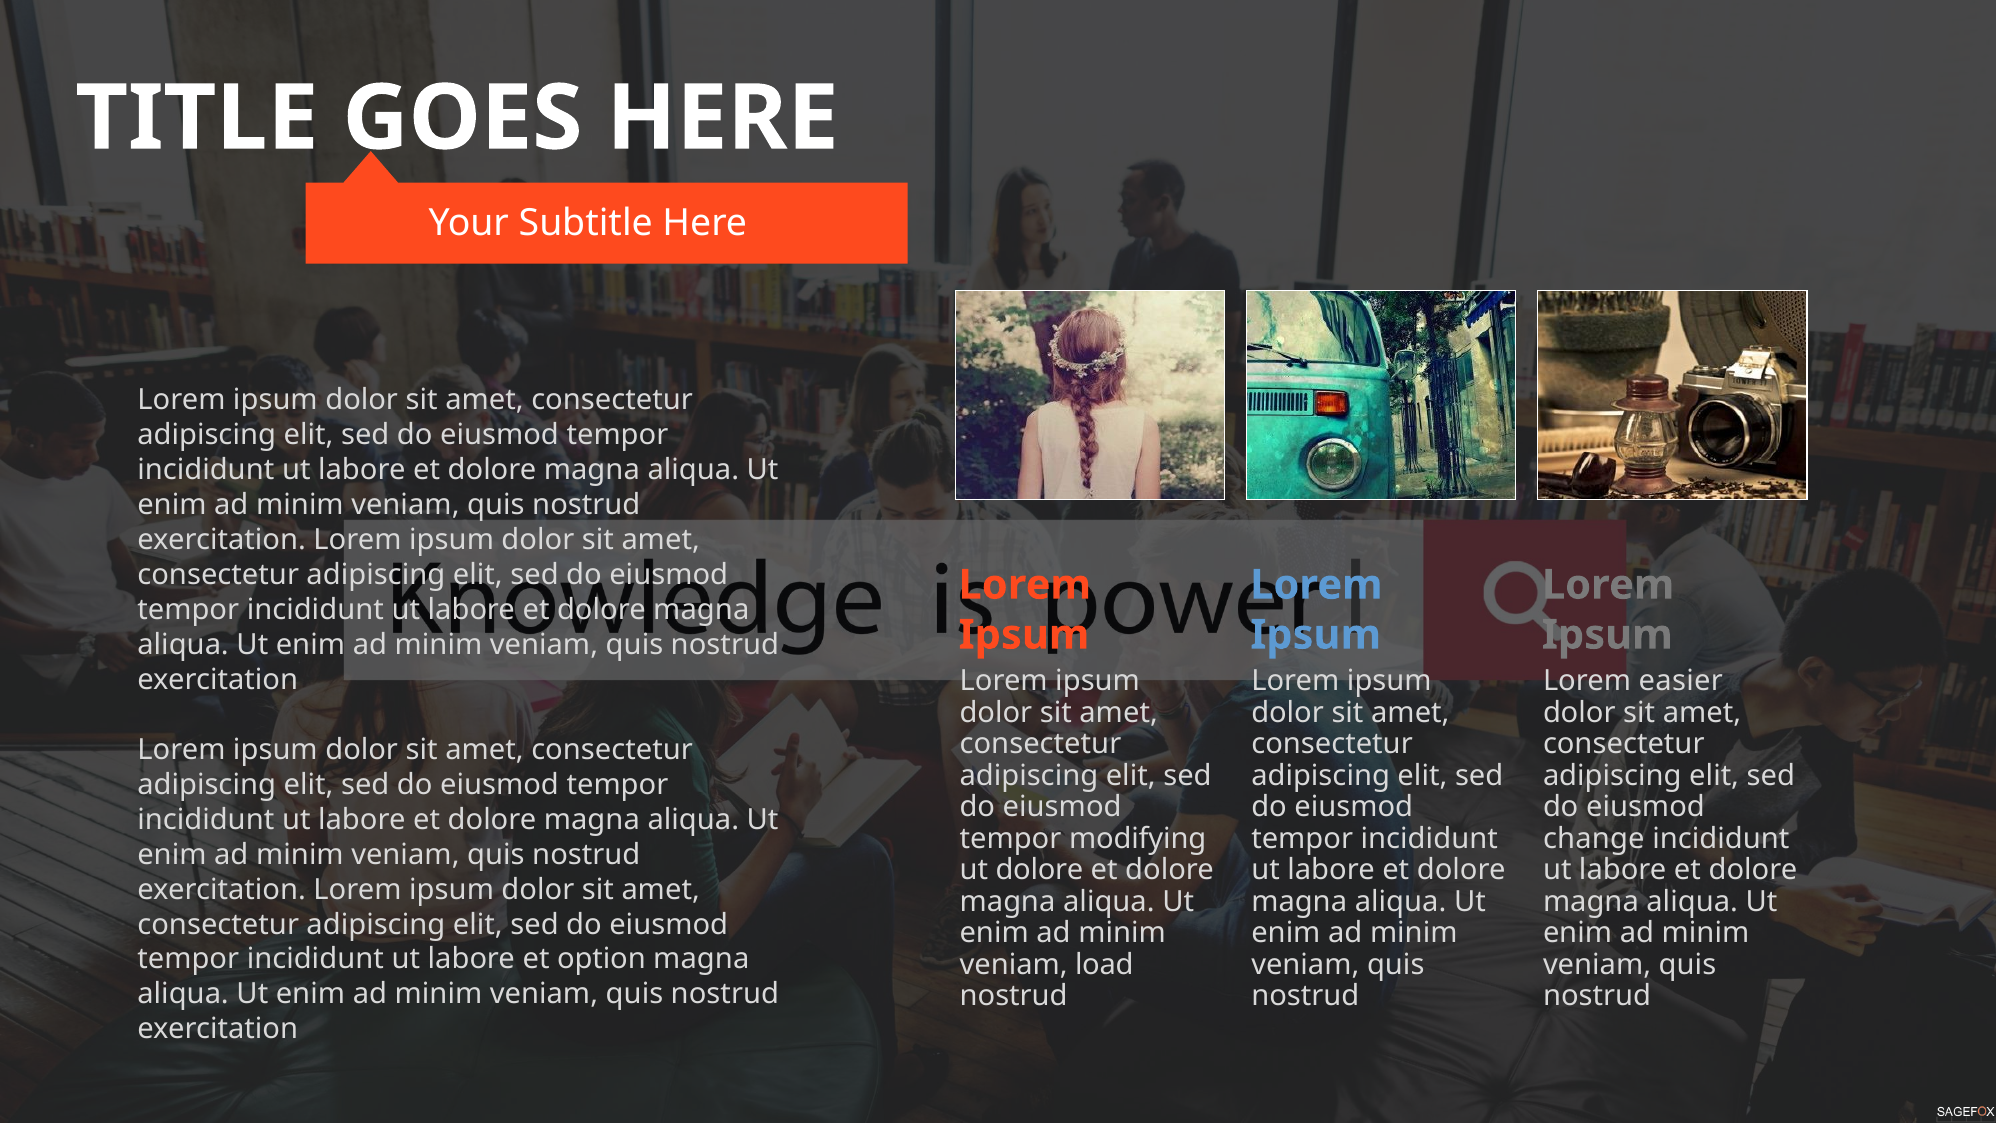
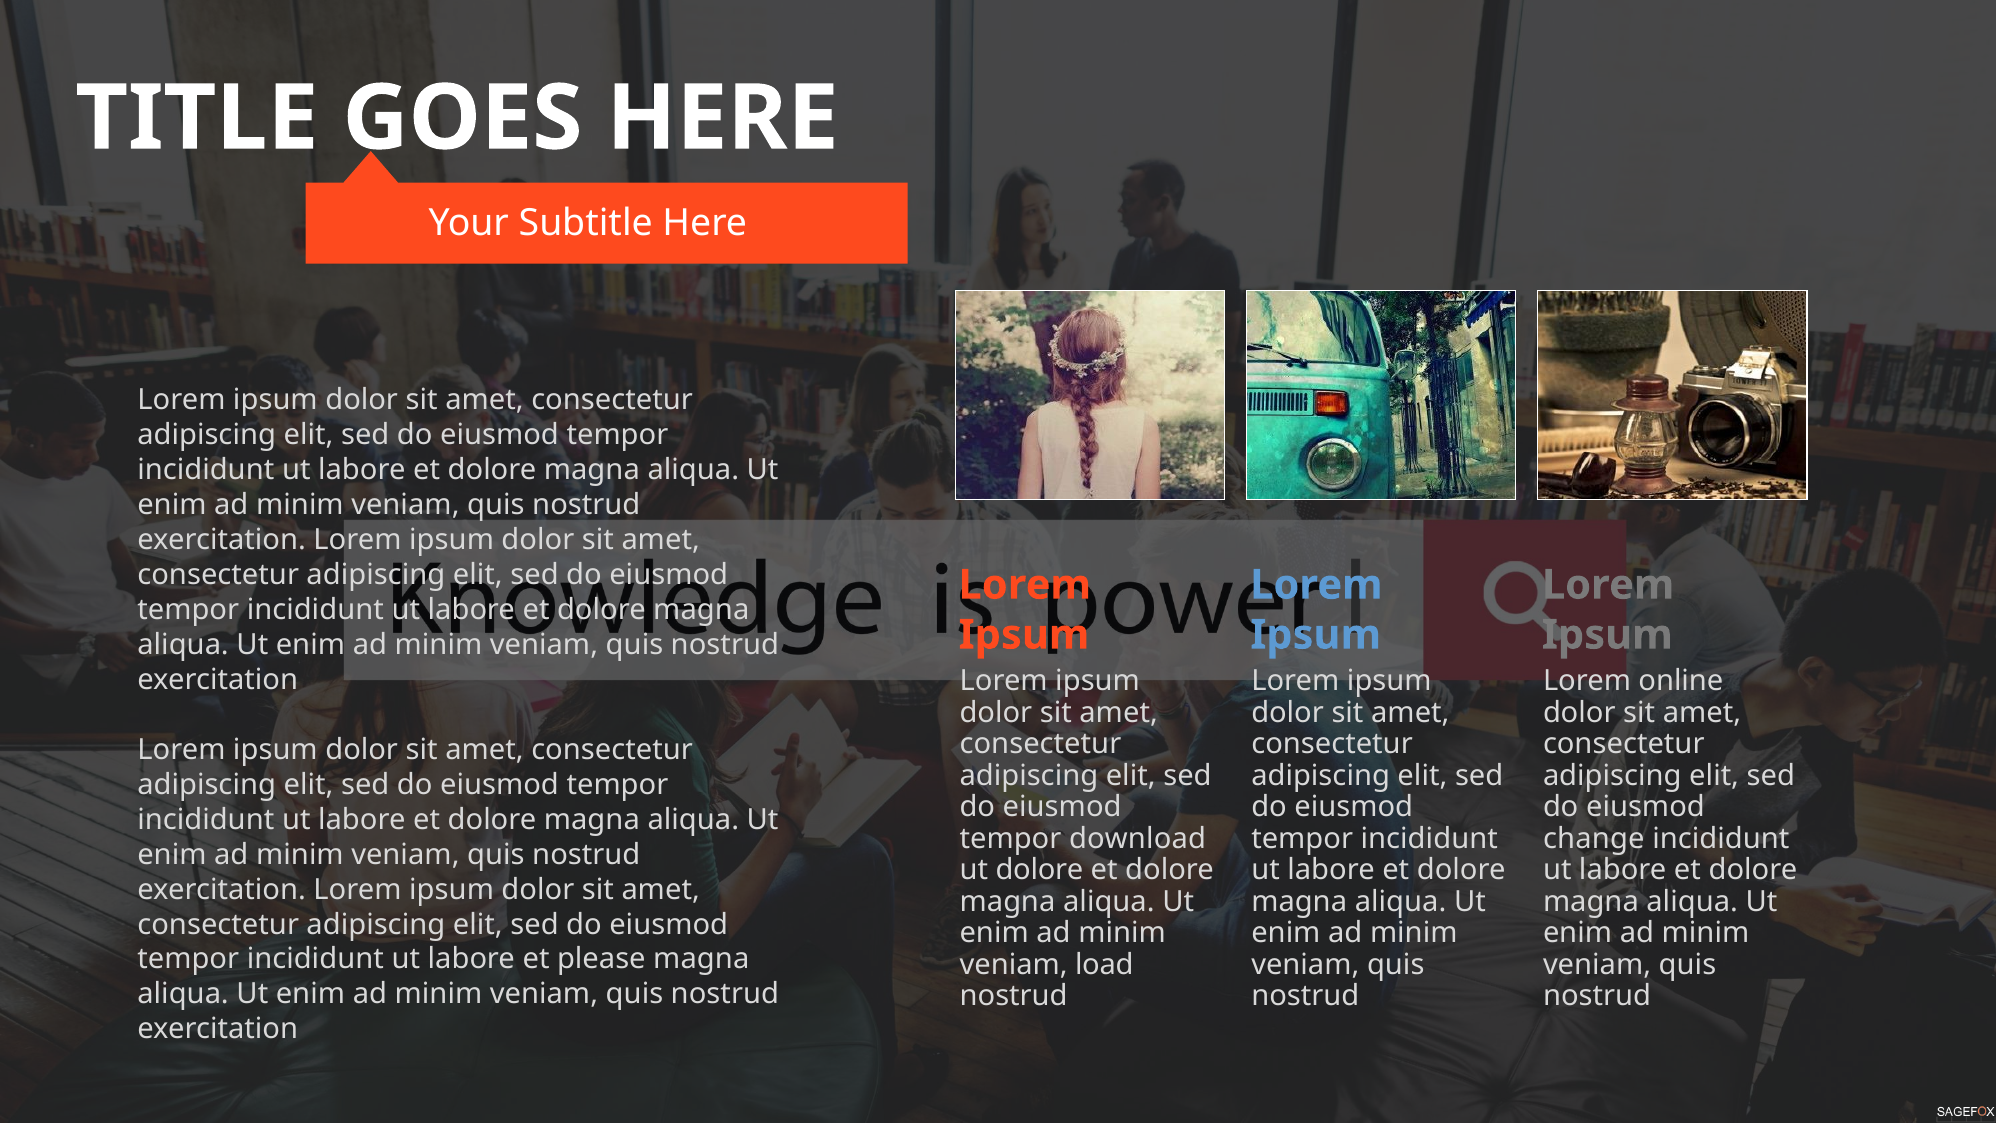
easier: easier -> online (1681, 681)
modifying: modifying -> download (1137, 838)
option: option -> please (601, 959)
